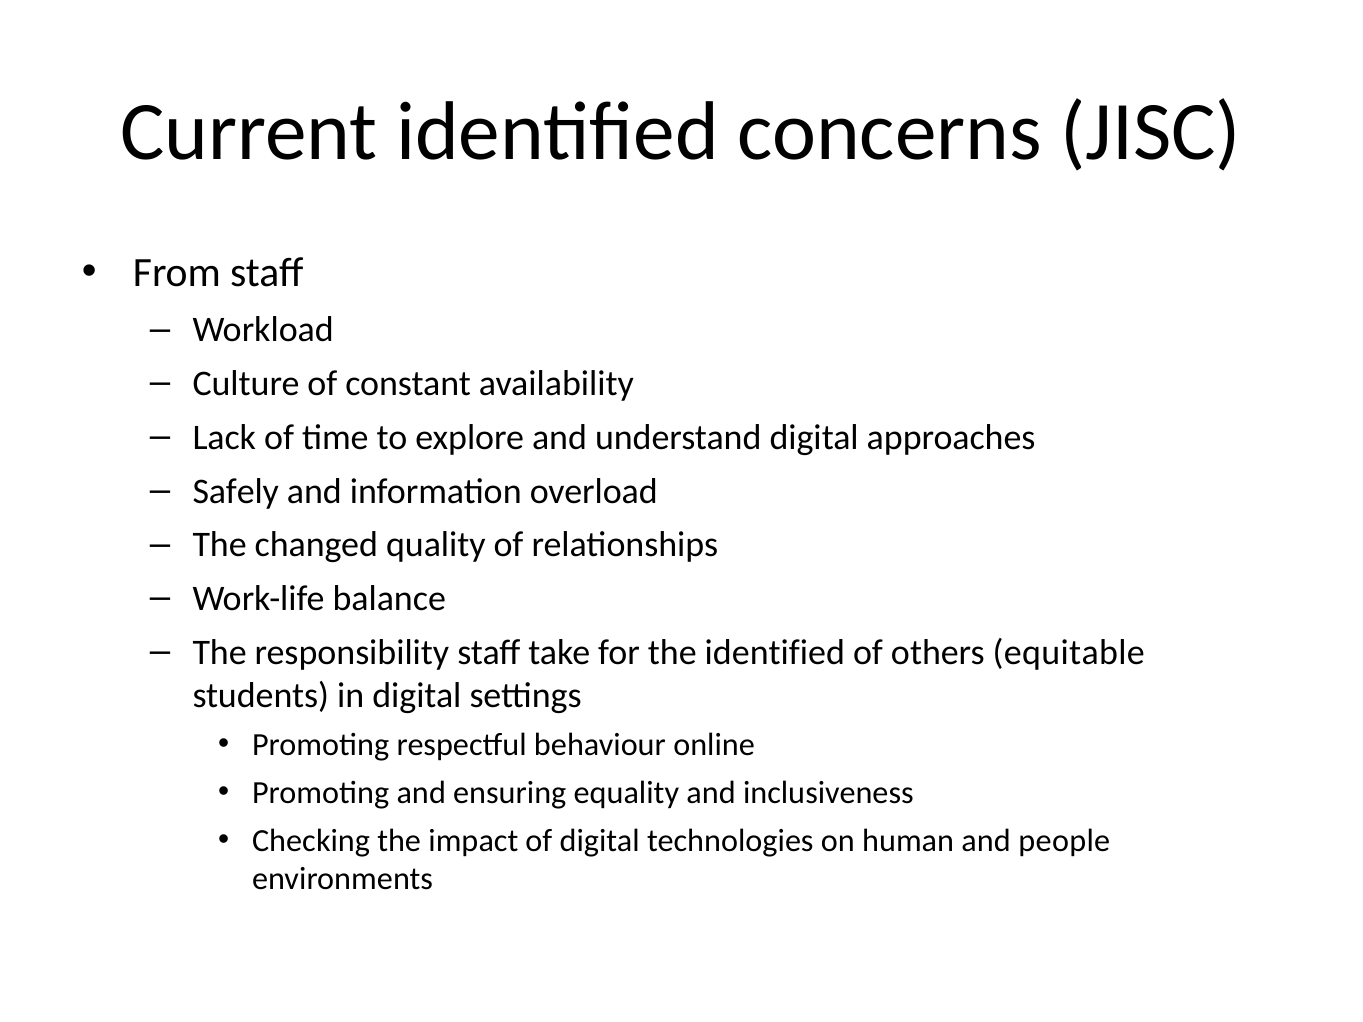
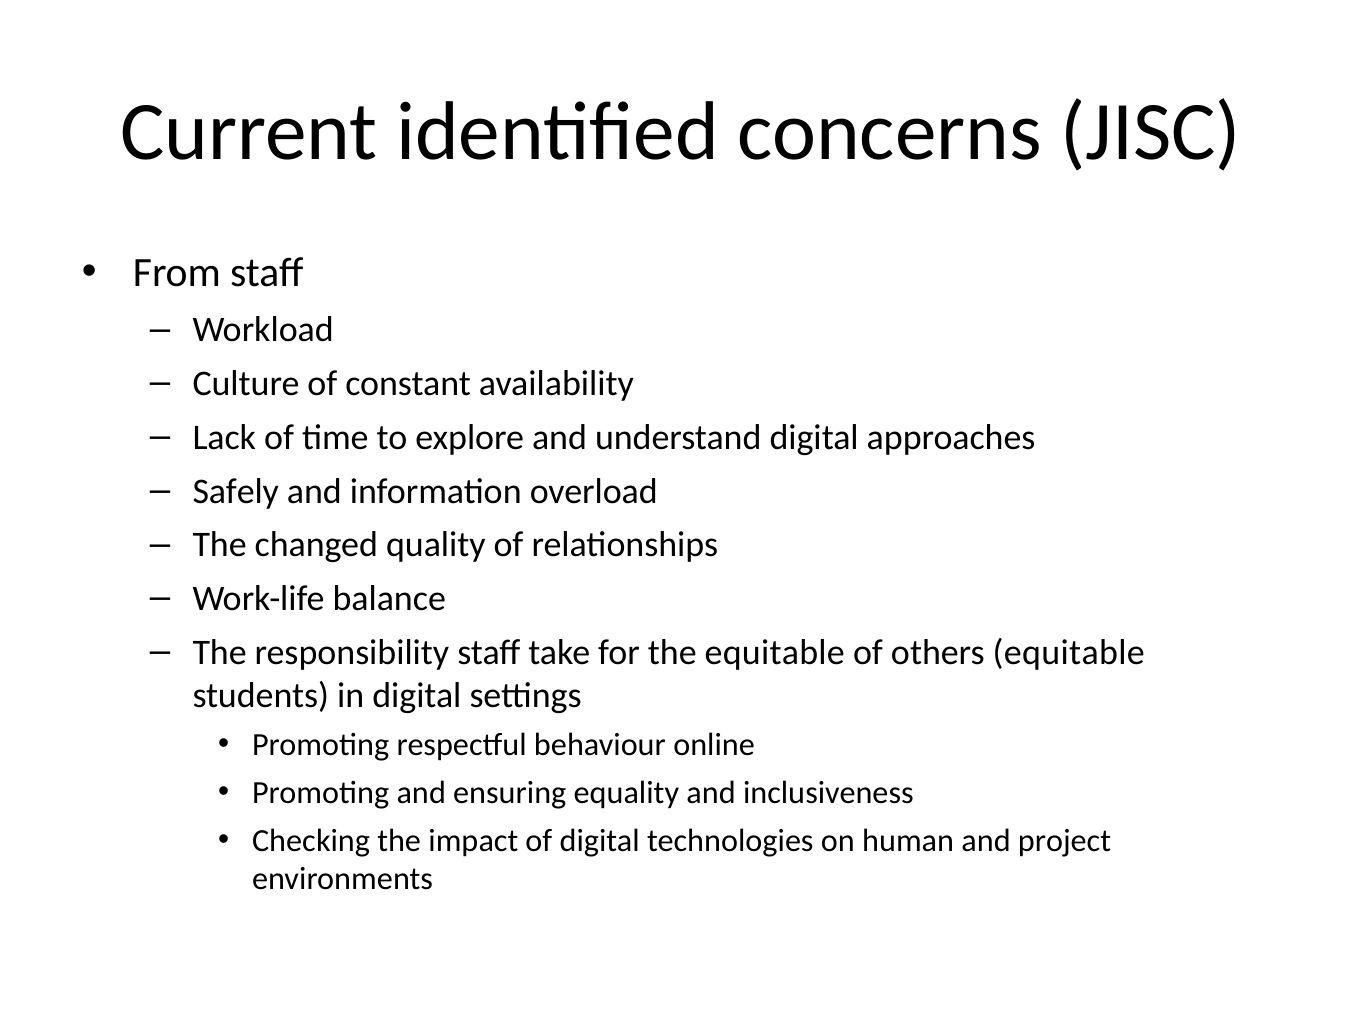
the identified: identified -> equitable (775, 653)
people: people -> project (1064, 841)
